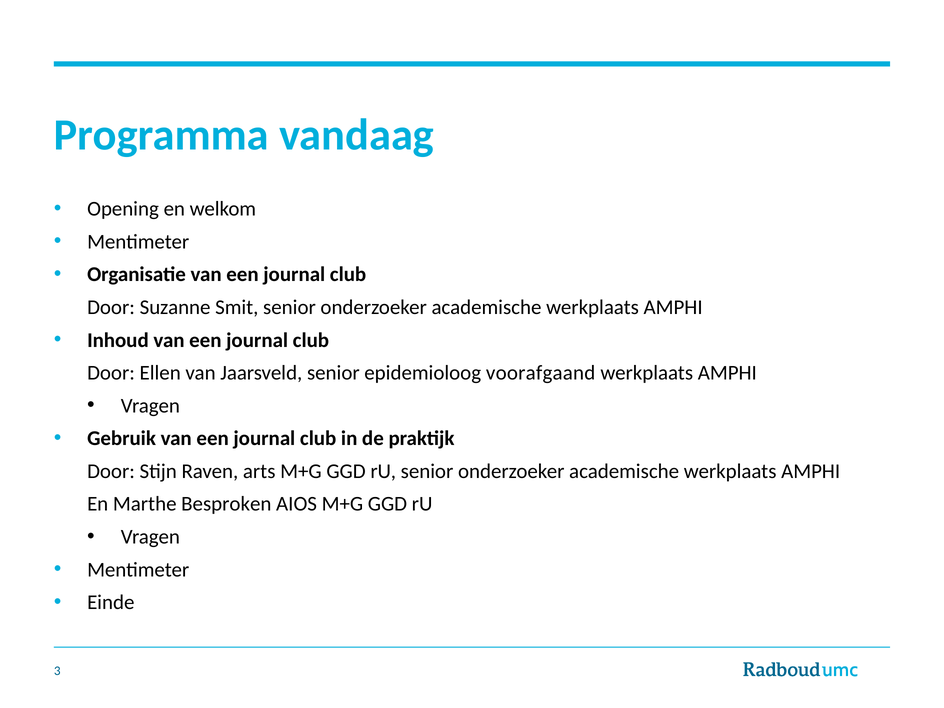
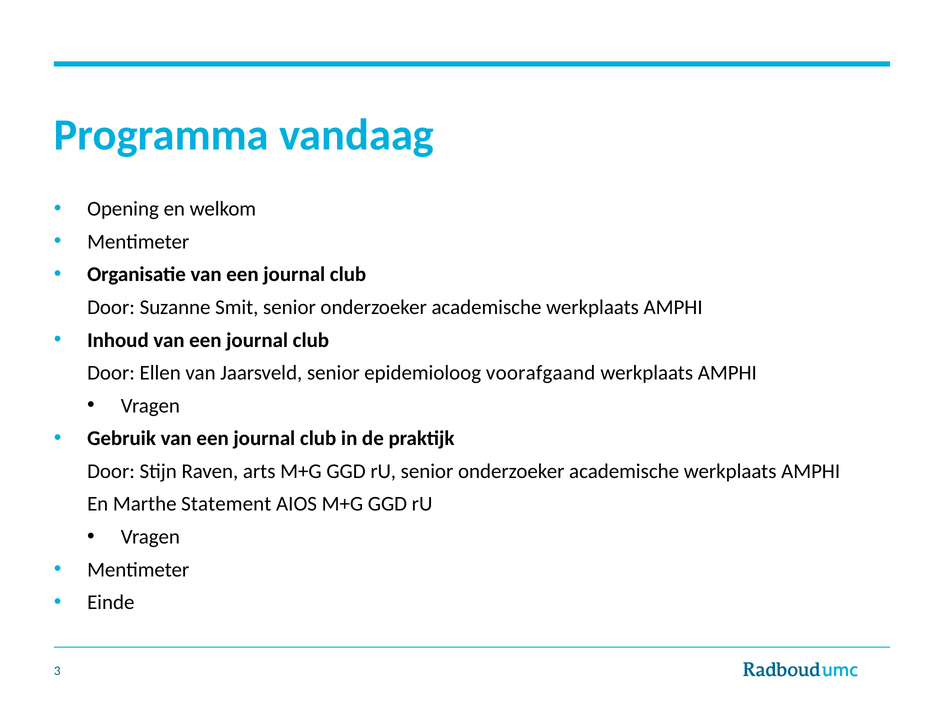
Besproken: Besproken -> Statement (226, 504)
